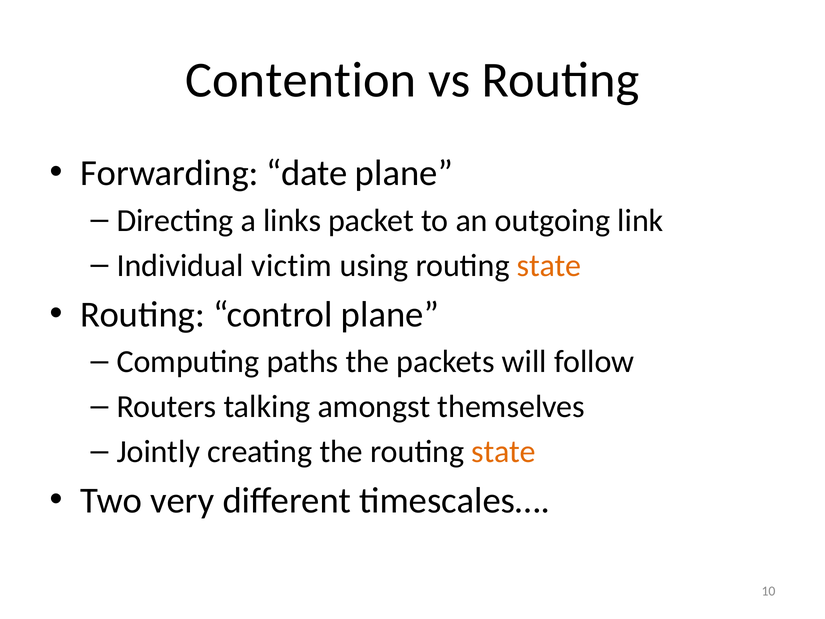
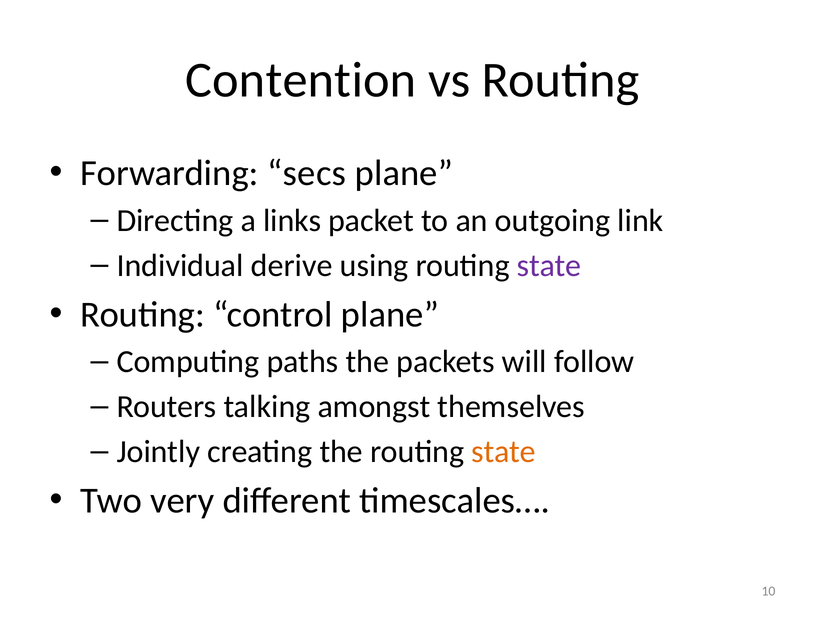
date: date -> secs (307, 173)
victim: victim -> derive (292, 265)
state colour: orange -> purple (549, 265)
